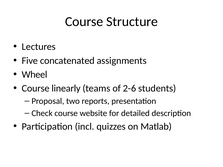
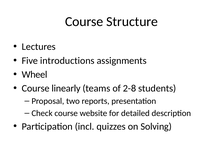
concatenated: concatenated -> introductions (67, 61)
2-6: 2-6 -> 2-8 (130, 88)
Matlab: Matlab -> Solving (156, 127)
